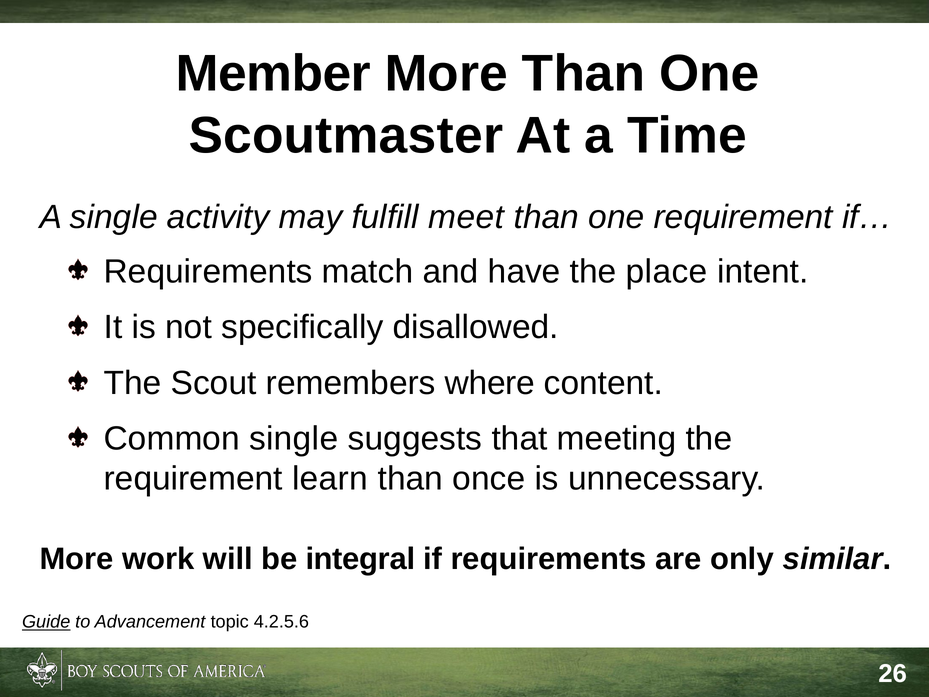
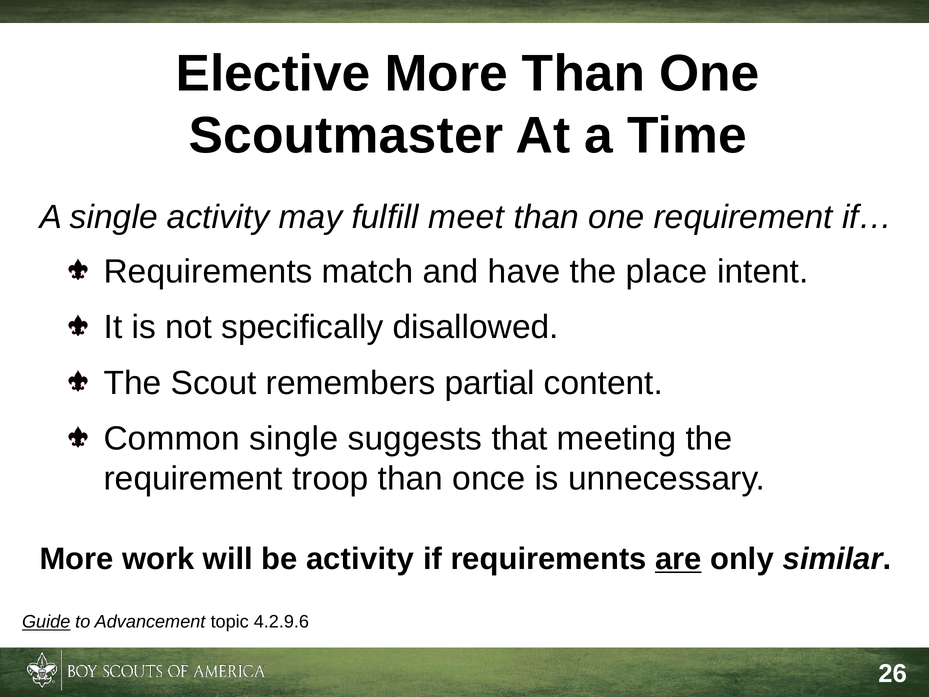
Member: Member -> Elective (273, 74)
where: where -> partial (490, 383)
learn: learn -> troop (330, 479)
be integral: integral -> activity (360, 559)
are underline: none -> present (678, 559)
4.2.5.6: 4.2.5.6 -> 4.2.9.6 (281, 622)
